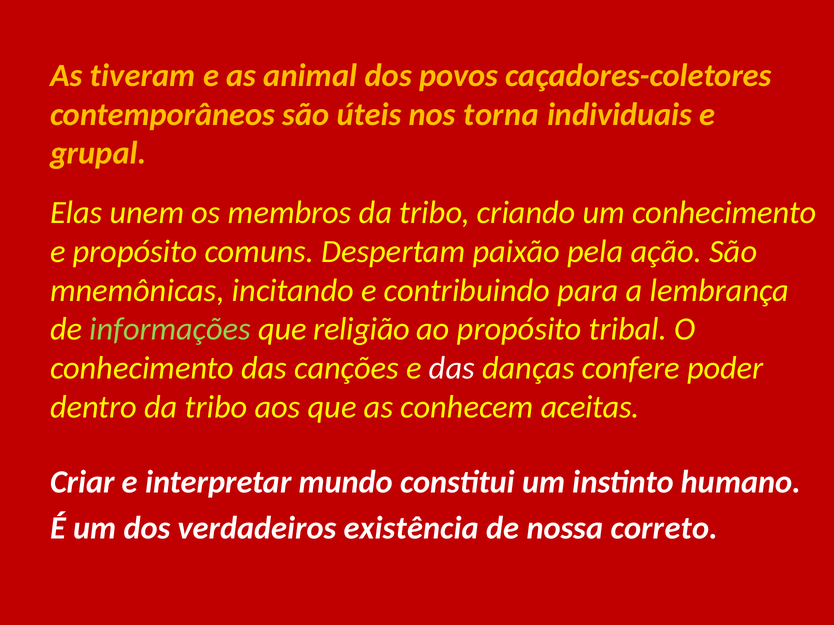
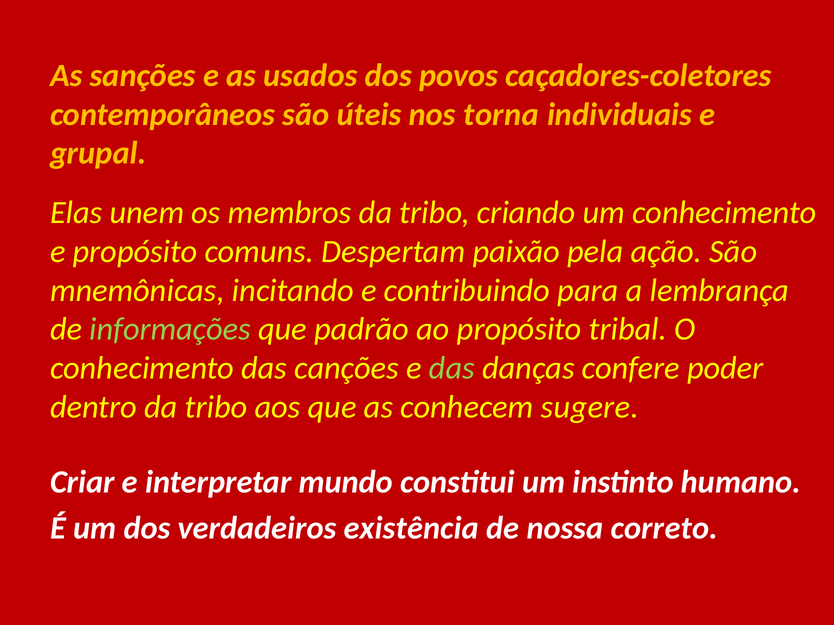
tiveram: tiveram -> sanções (143, 75)
animal: animal -> usados (310, 75)
religião: religião -> padrão (362, 330)
das colour: white -> light green (452, 368)
aceitas: aceitas -> sugere (590, 407)
